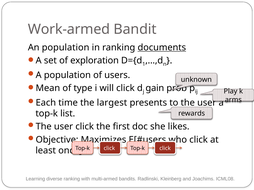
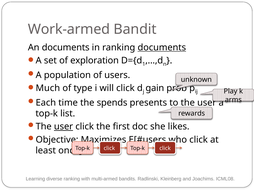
An population: population -> documents (66, 48)
Mean: Mean -> Much (48, 88)
largest: largest -> spends (112, 103)
user underline: none -> present (64, 127)
